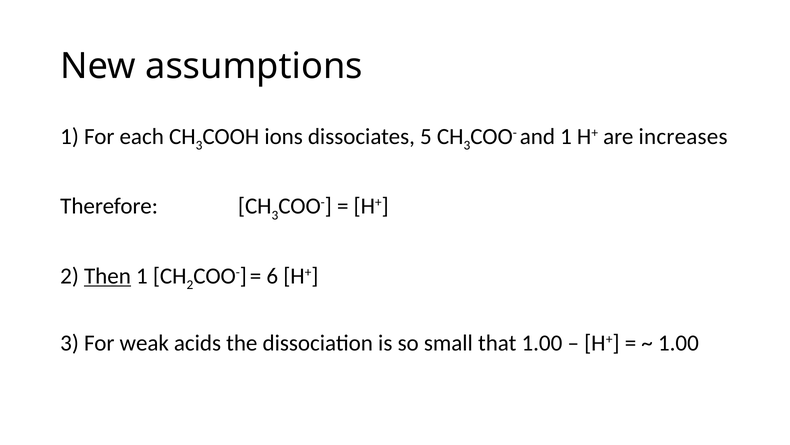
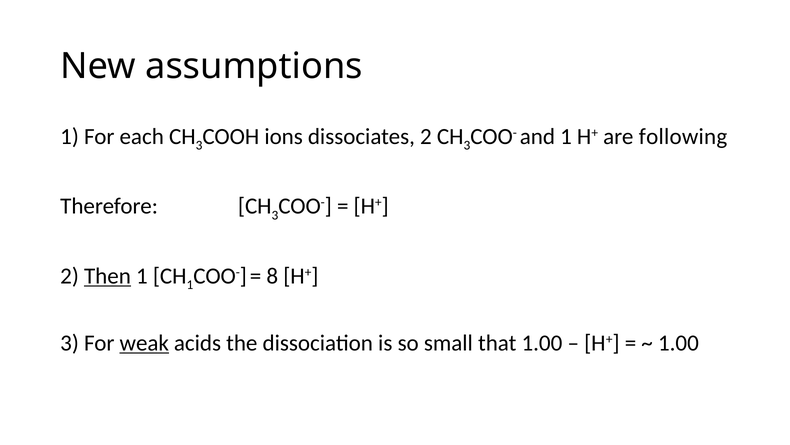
dissociates 5: 5 -> 2 (426, 136)
increases: increases -> following (683, 136)
2: 2 -> 1 (190, 285)
6: 6 -> 8 (272, 276)
weak underline: none -> present (144, 343)
